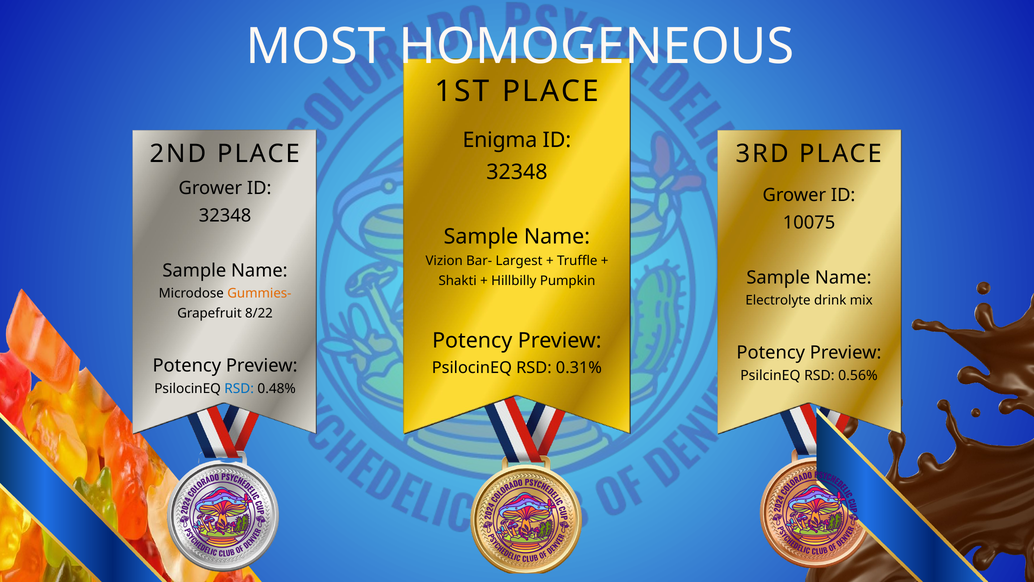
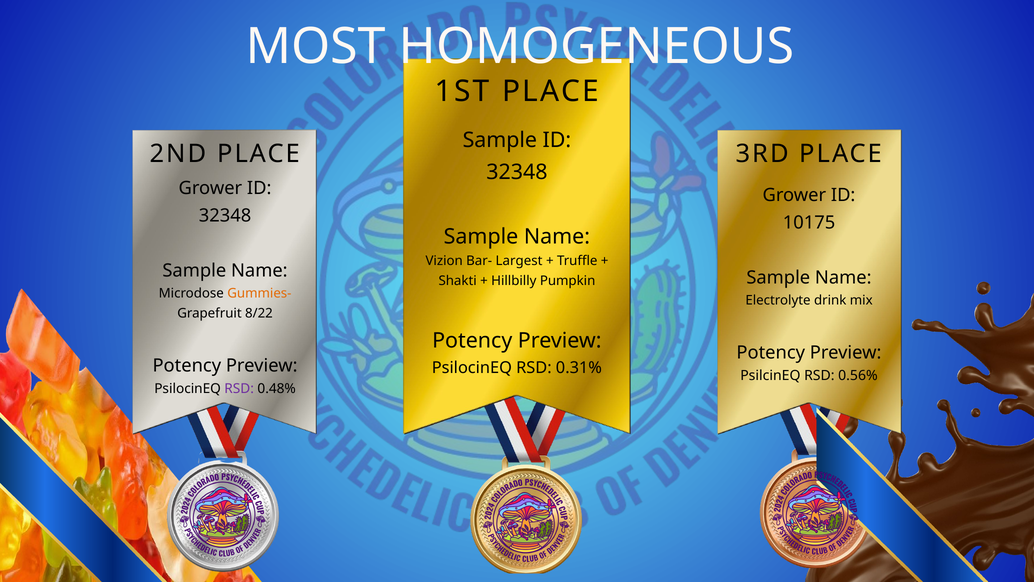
Enigma: Enigma -> Sample (500, 140)
10075: 10075 -> 10175 (809, 222)
RSD colour: blue -> purple (239, 388)
